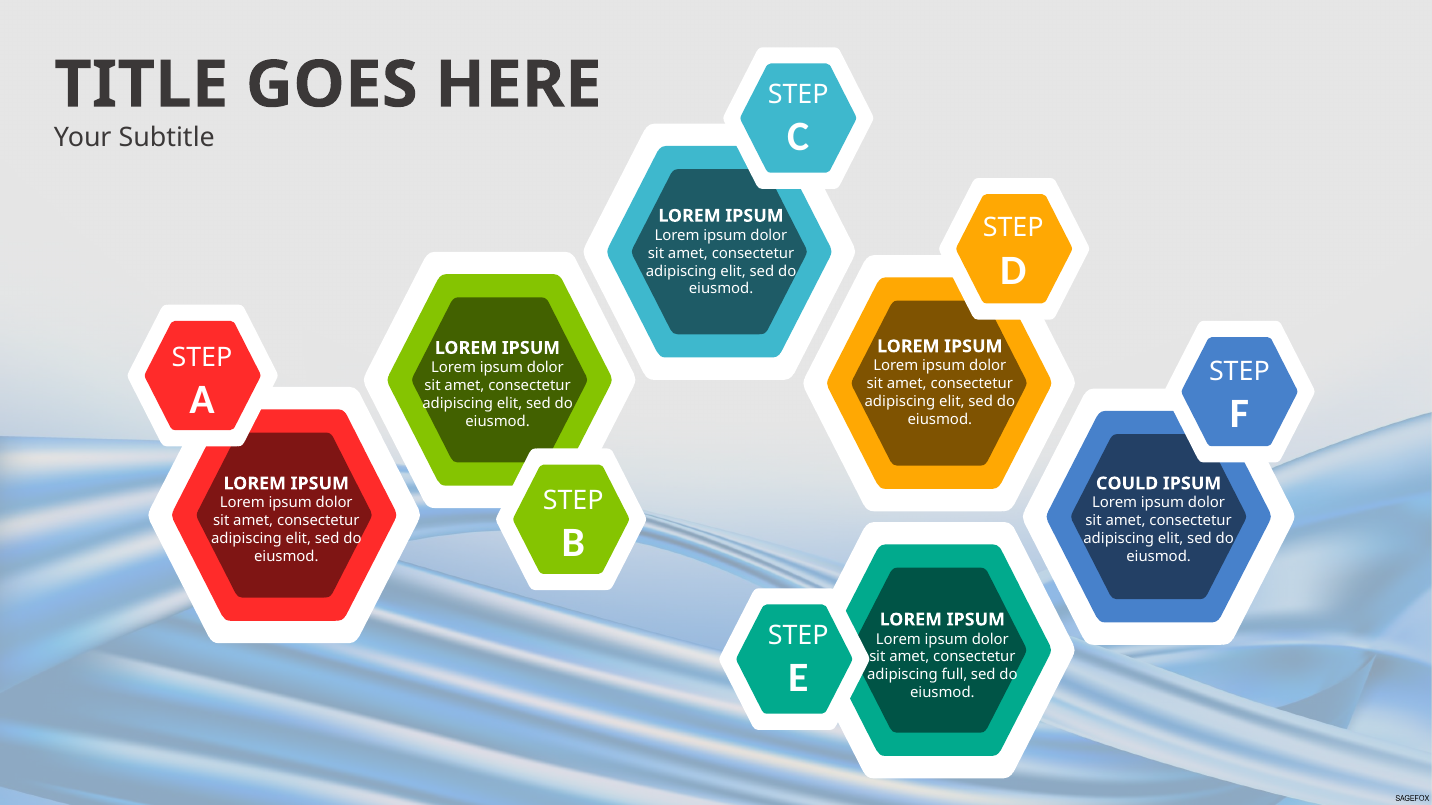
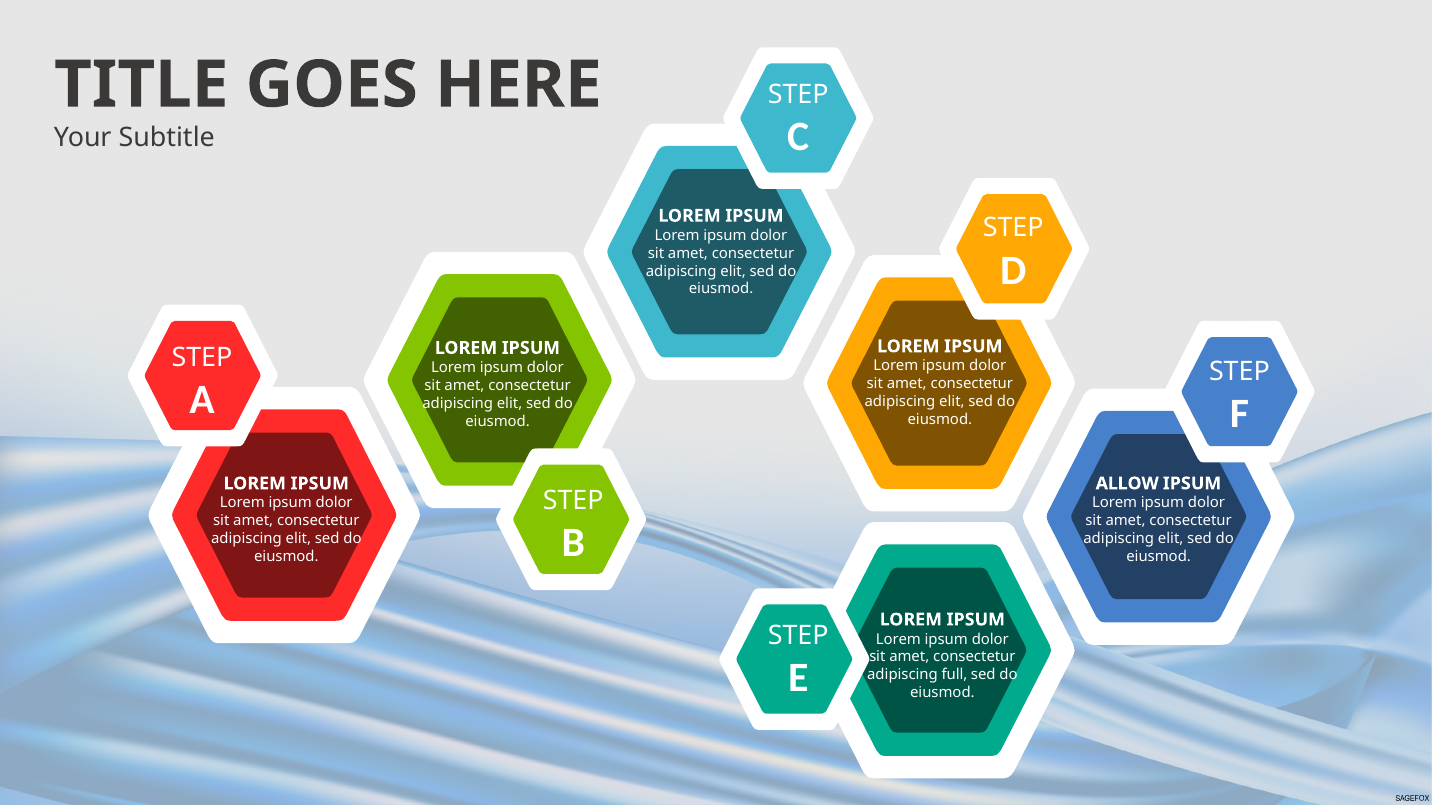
COULD: COULD -> ALLOW (1127, 484)
